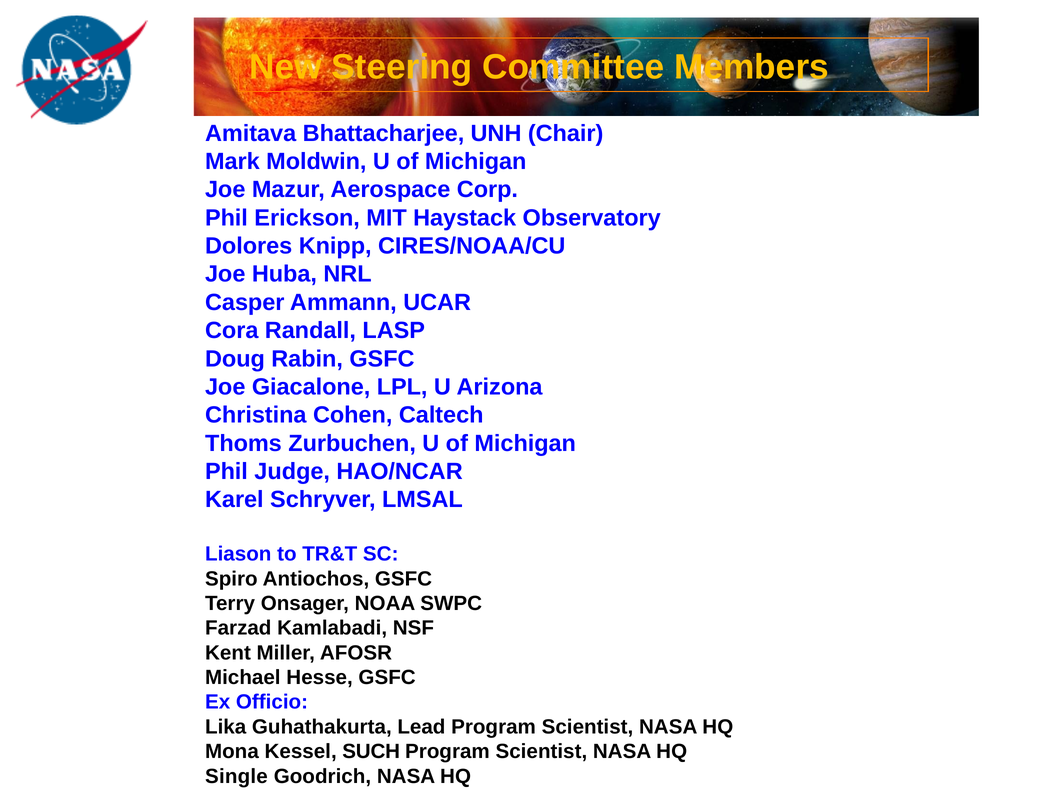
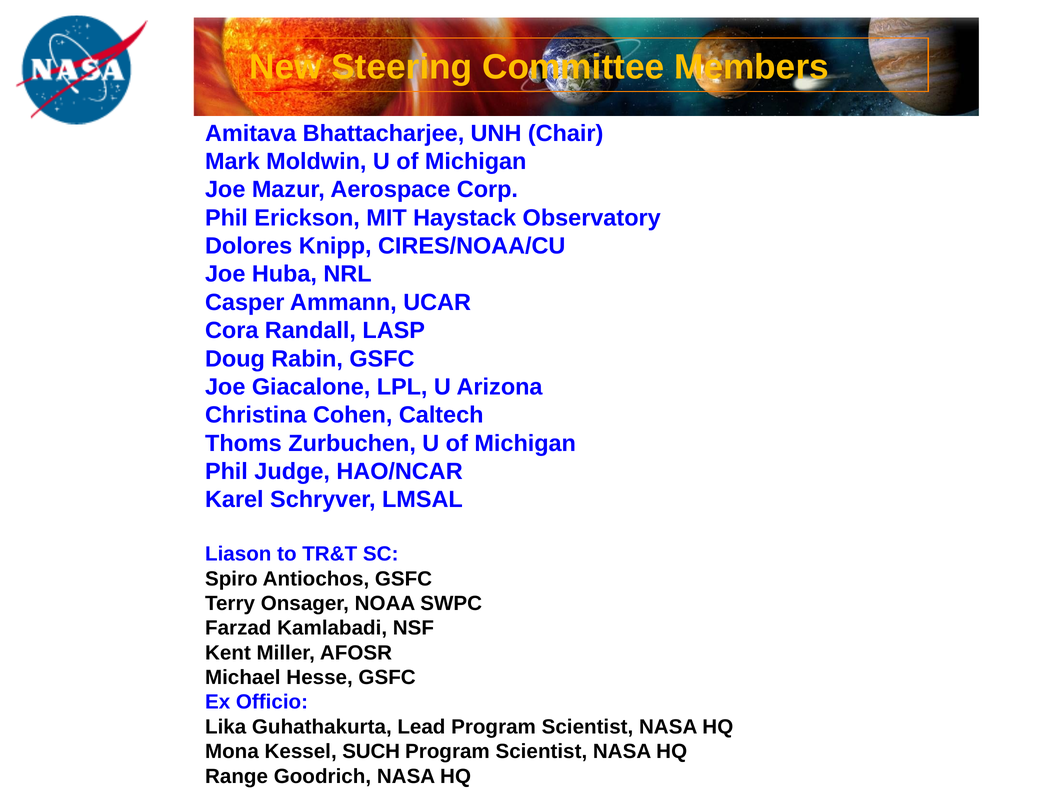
Single: Single -> Range (237, 777)
